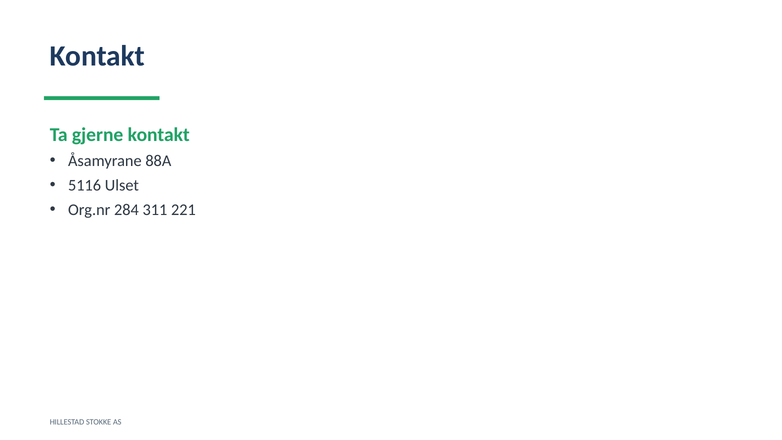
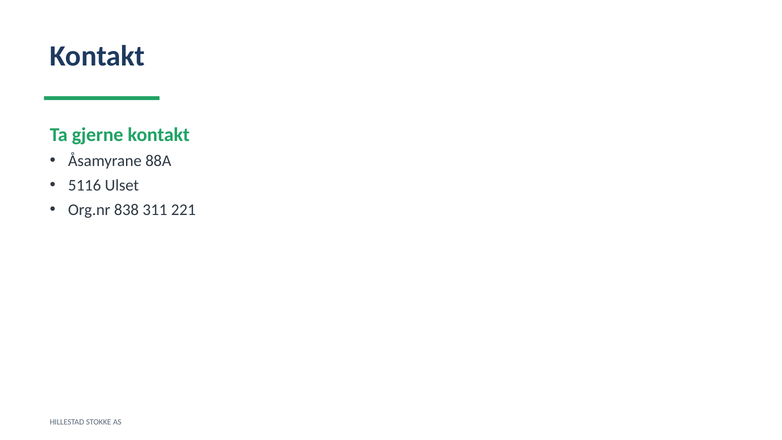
284: 284 -> 838 (126, 210)
